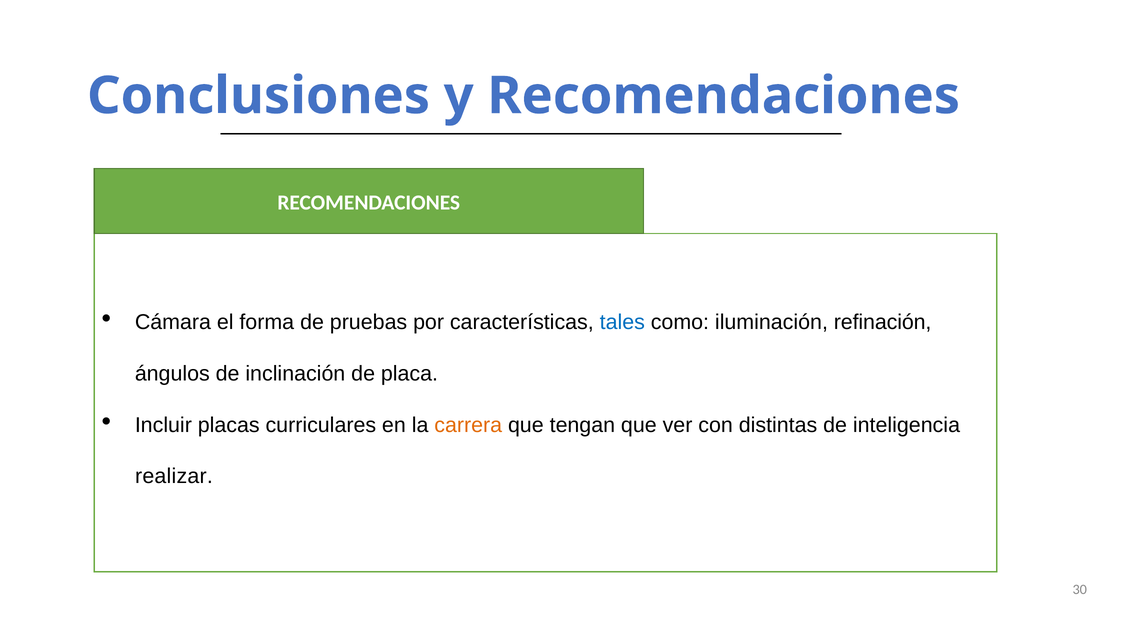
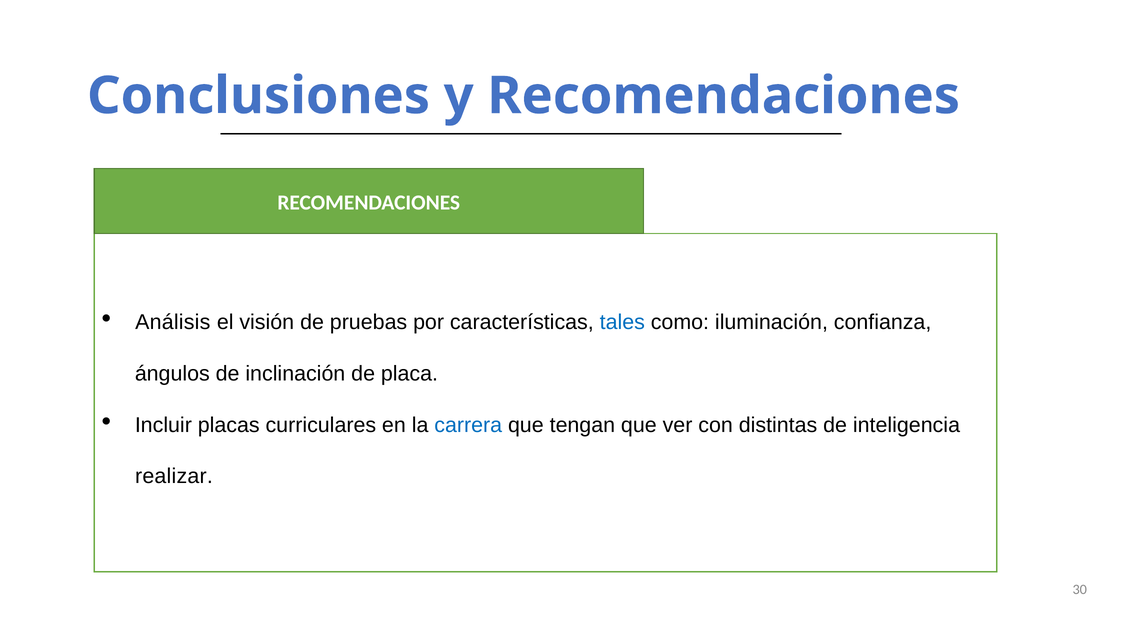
Cámara: Cámara -> Análisis (173, 322)
forma: forma -> visión (267, 322)
refinación: refinación -> confianza (883, 322)
carrera colour: orange -> blue (468, 425)
